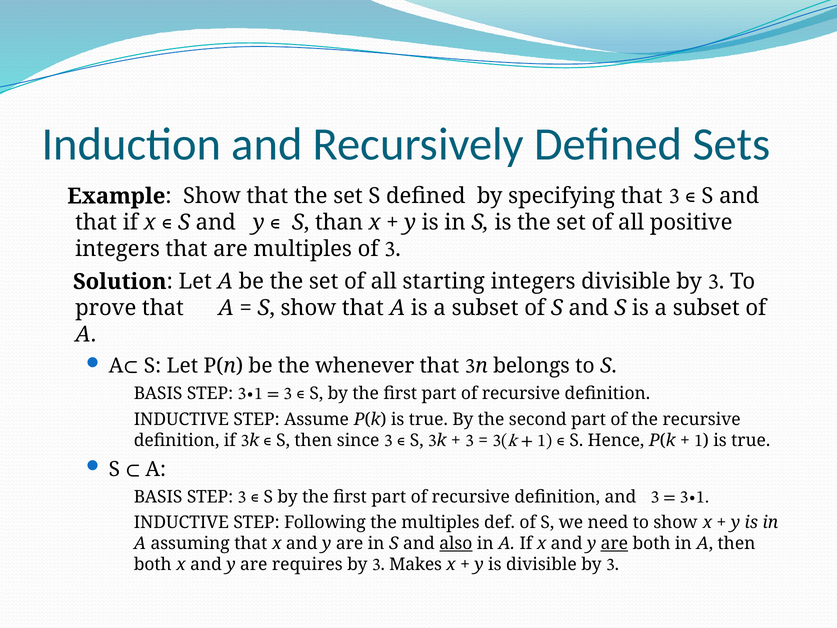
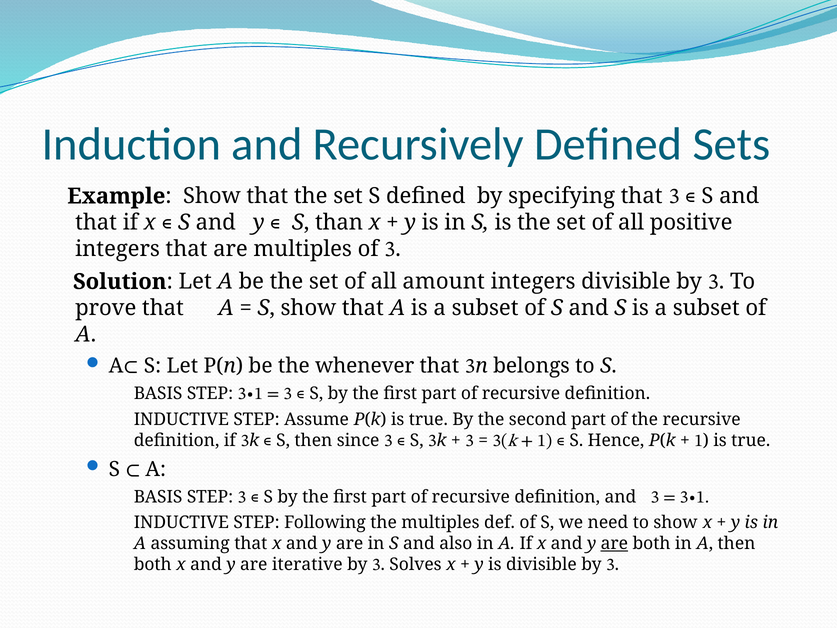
starting: starting -> amount (444, 282)
also underline: present -> none (456, 543)
requires: requires -> iterative (307, 564)
Makes: Makes -> Solves (415, 564)
